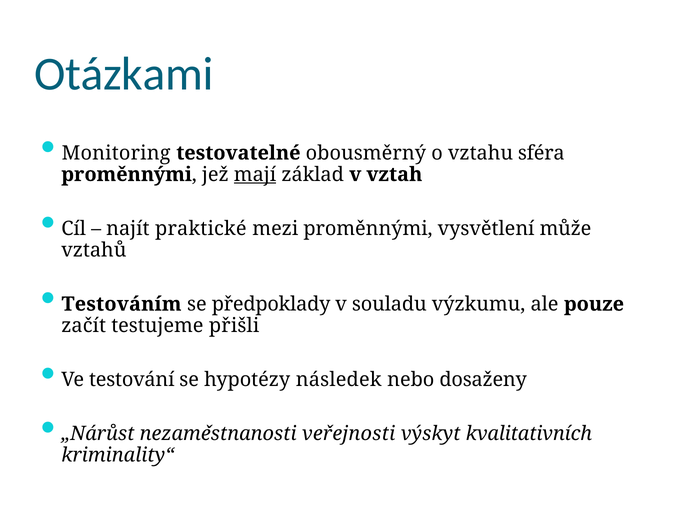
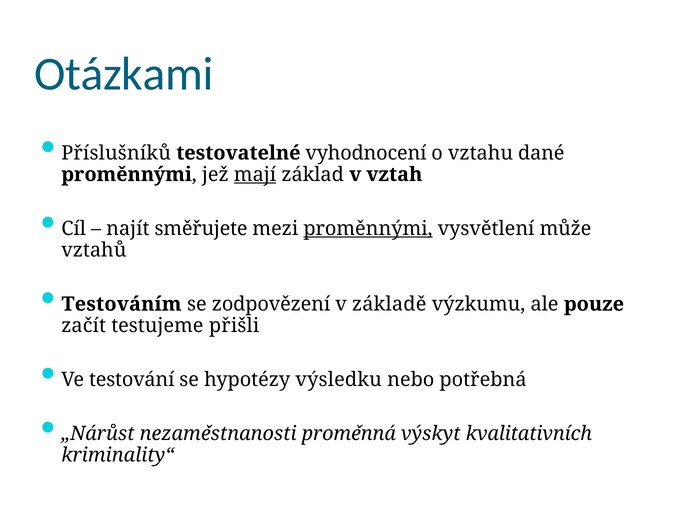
Monitoring: Monitoring -> Příslušníků (116, 153)
obousměrný: obousměrný -> vyhodnocení (366, 153)
sféra: sféra -> dané (541, 153)
praktické: praktické -> směřujete (201, 229)
proměnnými underline: none -> present (368, 229)
předpoklady: předpoklady -> zodpovězení (271, 304)
souladu: souladu -> základě (389, 304)
následek: následek -> výsledku (339, 380)
dosaženy: dosaženy -> potřebná (483, 380)
veřejnosti: veřejnosti -> proměnná (349, 434)
